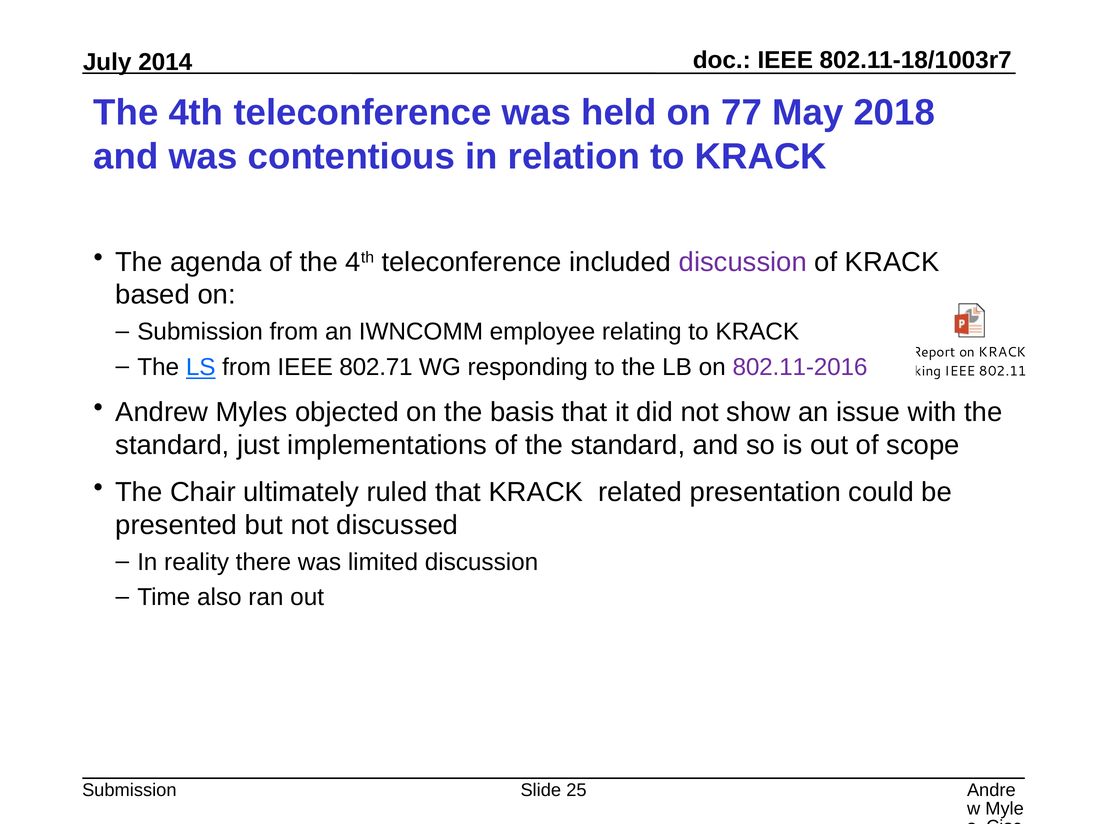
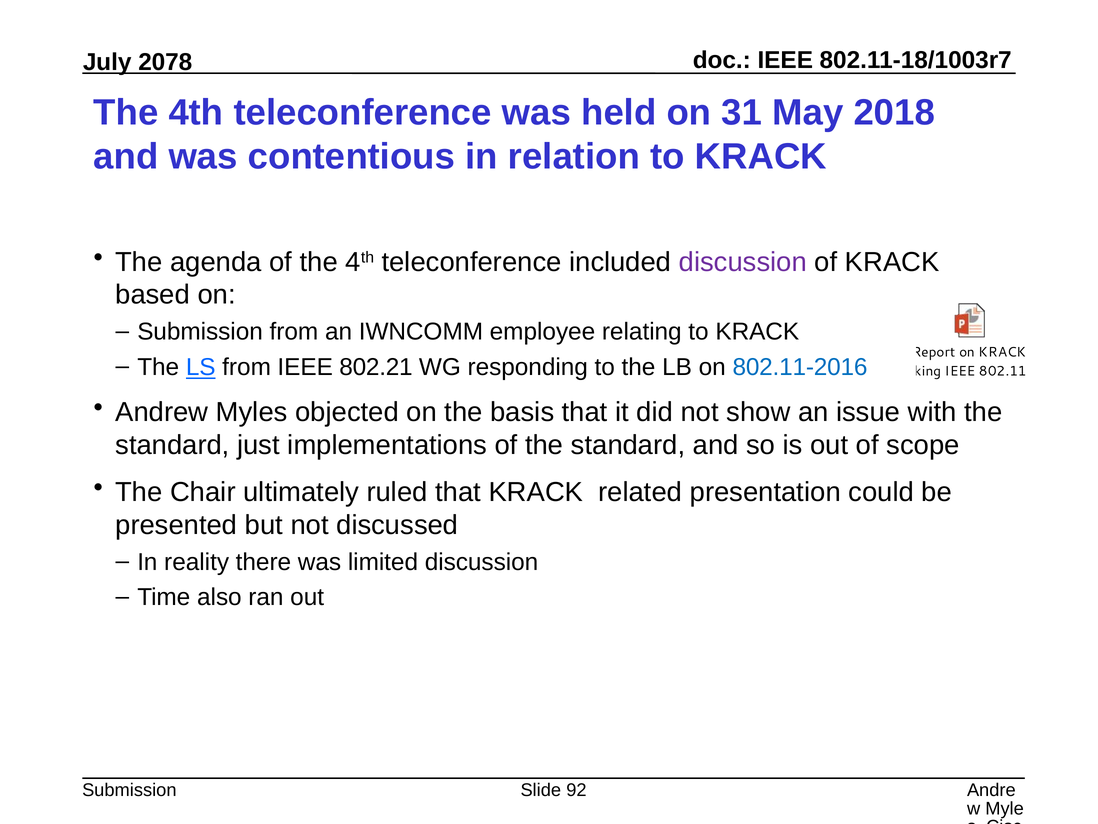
2014: 2014 -> 2078 (165, 62)
77: 77 -> 31 (742, 112)
802.71: 802.71 -> 802.21 (376, 367)
802.11-2016 colour: purple -> blue (800, 367)
25: 25 -> 92 (576, 790)
